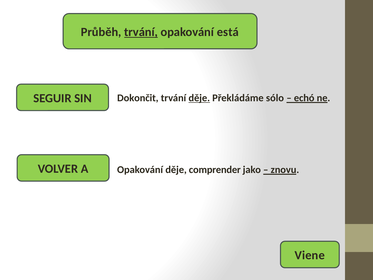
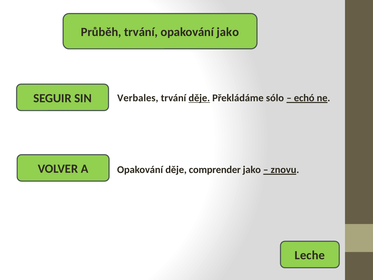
trvání underline: present -> none (141, 32)
opakování está: está -> jako (228, 32)
Dokončit: Dokončit -> Verbales (138, 98)
Viene: Viene -> Leche (310, 255)
